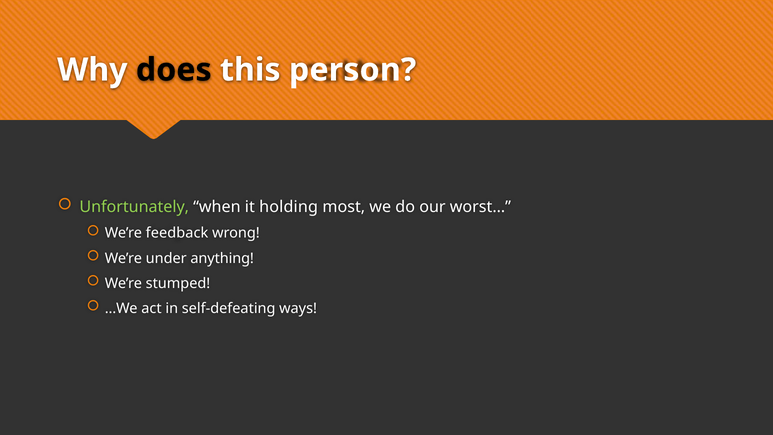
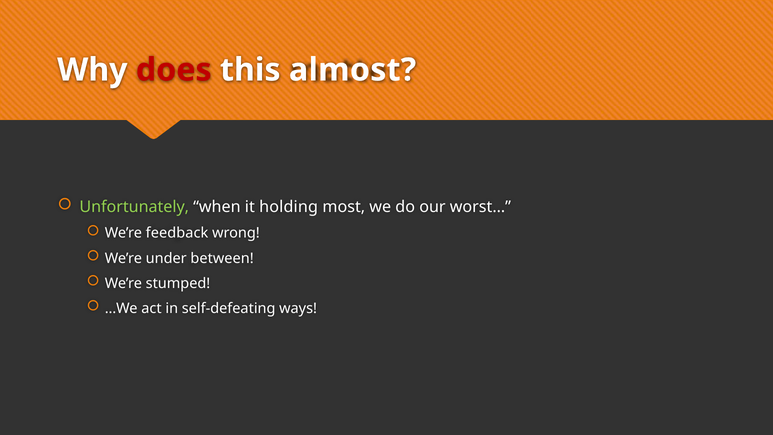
does colour: black -> red (174, 70)
person: person -> almost (353, 70)
anything: anything -> between (222, 258)
